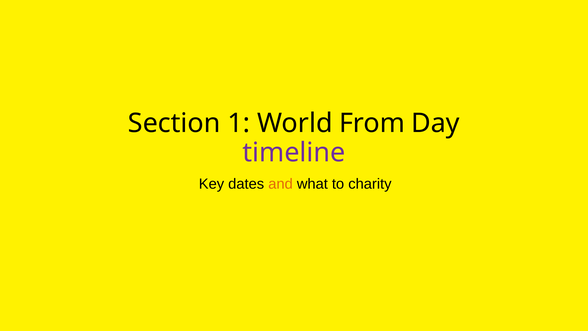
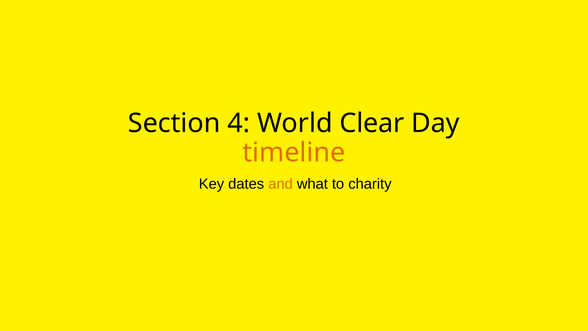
1: 1 -> 4 (239, 123)
From: From -> Clear (372, 123)
timeline colour: purple -> orange (294, 152)
